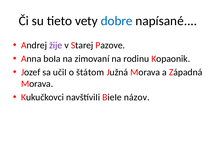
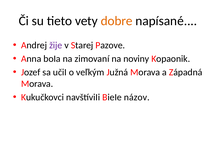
dobre colour: blue -> orange (117, 21)
rodinu: rodinu -> noviny (136, 59)
štátom: štátom -> veľkým (90, 72)
